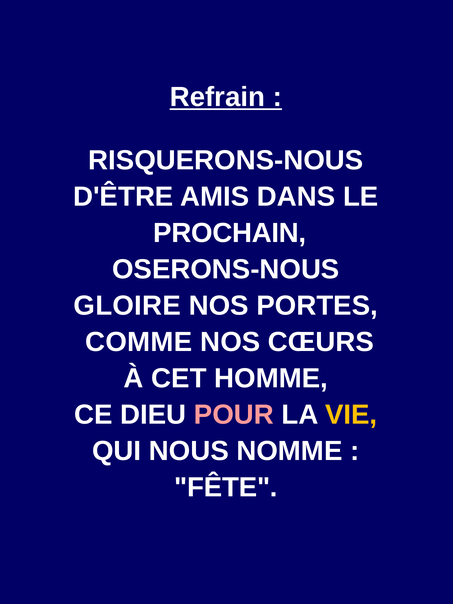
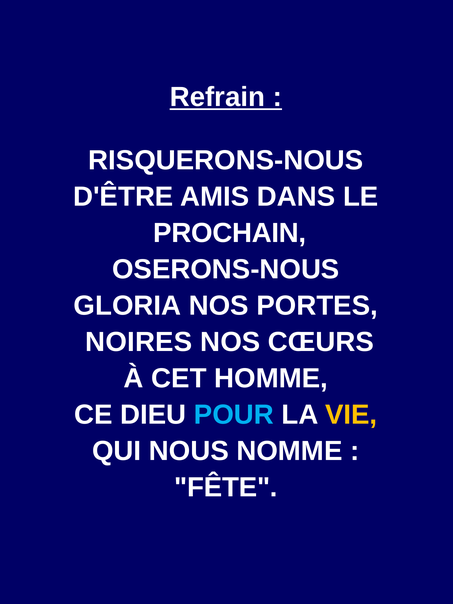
GLOIRE: GLOIRE -> GLORIA (127, 306)
COMME: COMME -> NOIRES (139, 342)
POUR colour: pink -> light blue (234, 415)
